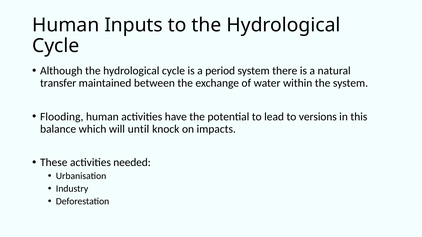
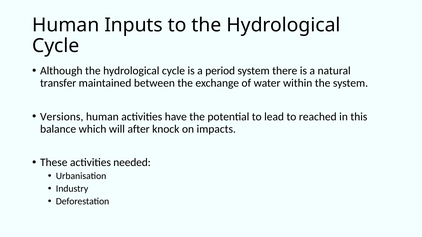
Flooding: Flooding -> Versions (62, 117)
versions: versions -> reached (318, 117)
until: until -> after (139, 129)
